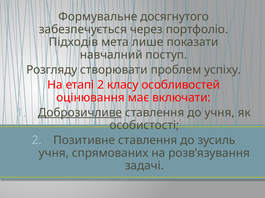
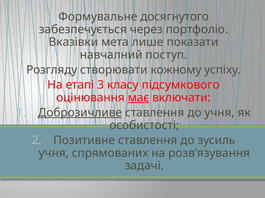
Підходів: Підходів -> Вказівки (73, 42)
проблем: проблем -> кожному (176, 70)
етапі 2: 2 -> 3 (101, 85)
особливостей: особливостей -> підсумкового (181, 85)
має underline: none -> present (139, 98)
